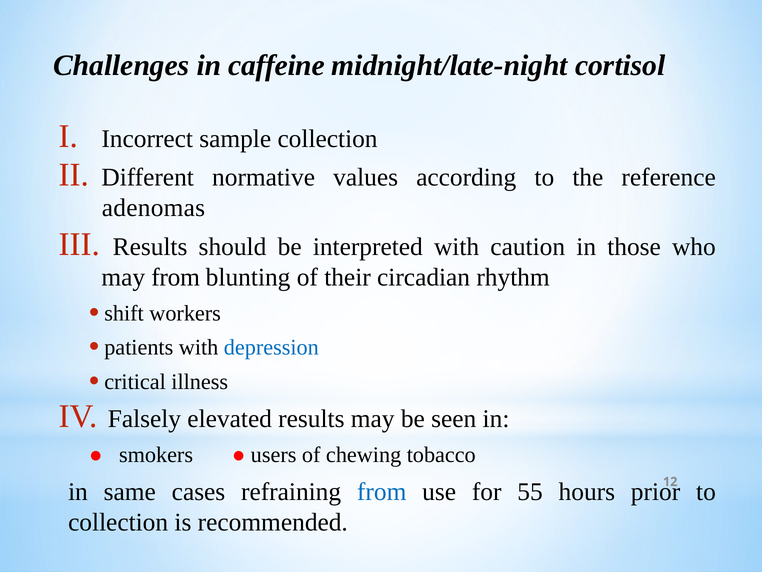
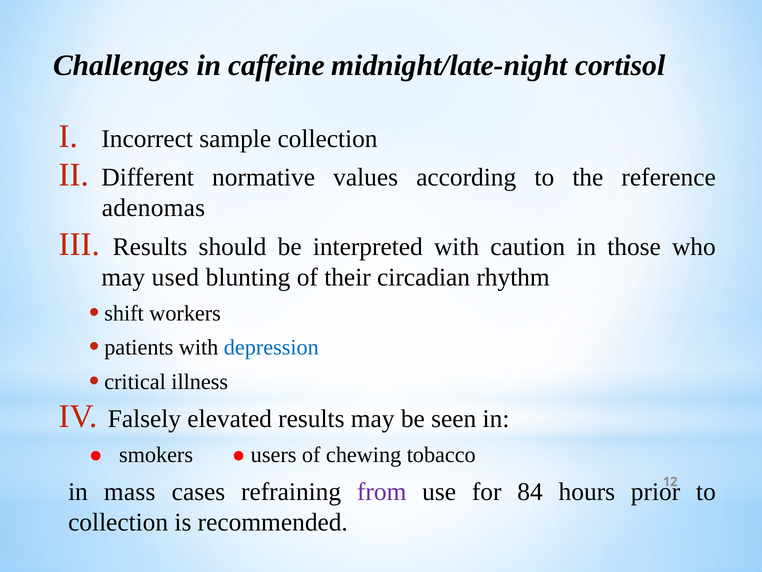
may from: from -> used (175, 277)
same: same -> mass (130, 492)
from colour: blue -> purple (382, 492)
55: 55 -> 84 (530, 492)
